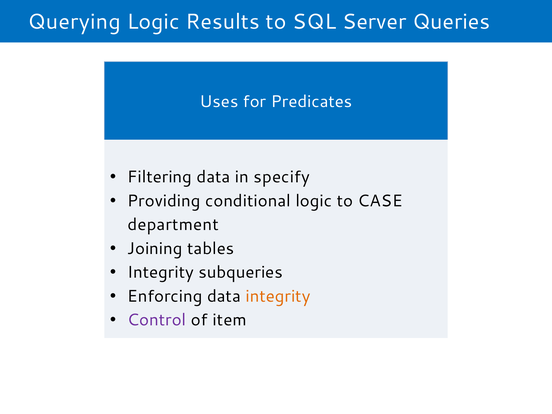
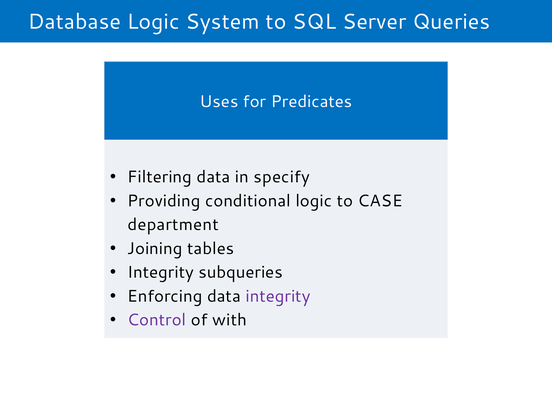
Querying: Querying -> Database (74, 22)
Results: Results -> System (223, 22)
integrity colour: orange -> purple (278, 296)
item: item -> with (230, 320)
